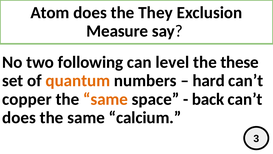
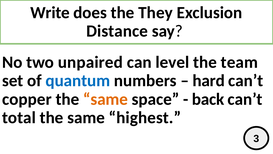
Atom: Atom -> Write (50, 13)
Measure: Measure -> Distance (117, 31)
following: following -> unpaired (90, 62)
these: these -> team (239, 62)
quantum colour: orange -> blue (78, 80)
does: does -> total (19, 117)
calcium: calcium -> highest (145, 117)
